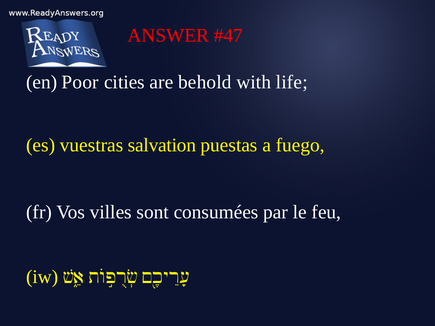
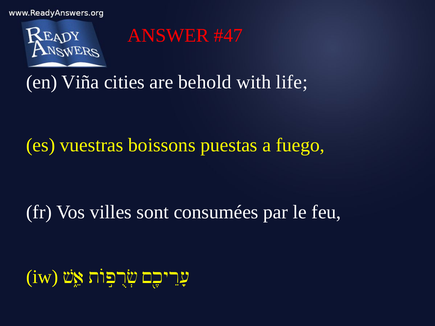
Poor: Poor -> Viña (80, 82)
salvation: salvation -> boissons (162, 145)
